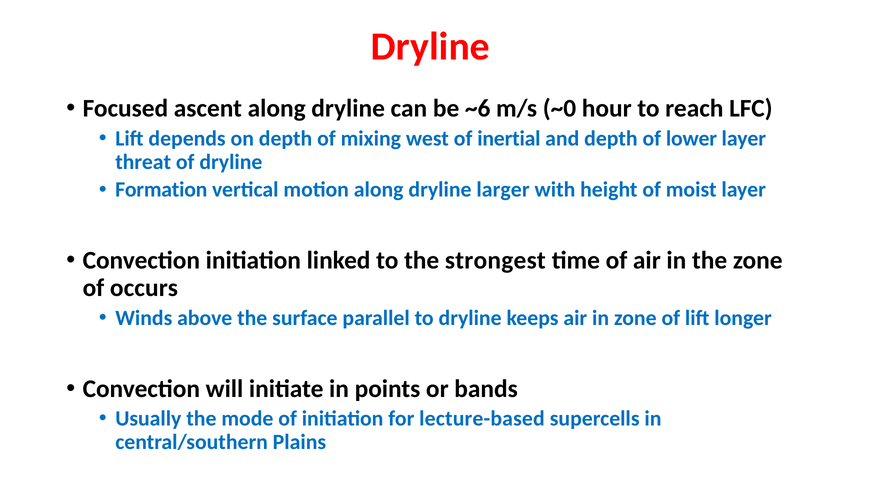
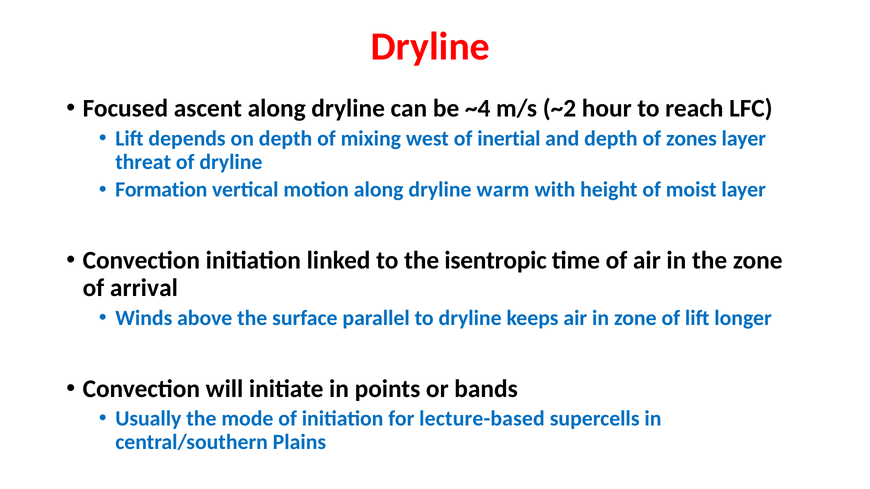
~6: ~6 -> ~4 (478, 108)
~0: ~0 -> ~2 (559, 108)
lower: lower -> zones (691, 138)
larger: larger -> warm (503, 190)
strongest: strongest -> isentropic (496, 261)
occurs: occurs -> arrival (144, 288)
